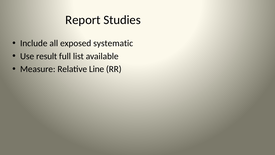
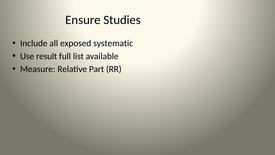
Report: Report -> Ensure (83, 20)
Line: Line -> Part (97, 69)
